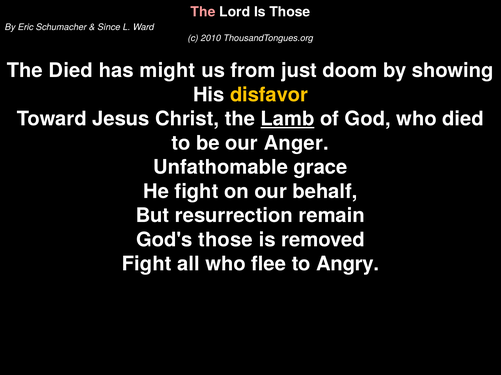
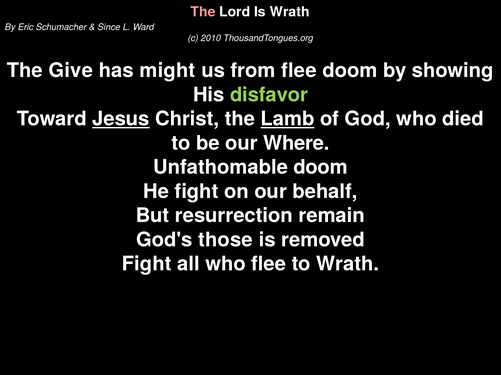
Is Those: Those -> Wrath (290, 12)
The Died: Died -> Give (71, 71)
from just: just -> flee (299, 71)
disfavor colour: yellow -> light green (269, 95)
Jesus underline: none -> present (121, 119)
Anger: Anger -> Where (296, 143)
Unfathomable grace: grace -> doom (321, 168)
to Angry: Angry -> Wrath (348, 265)
